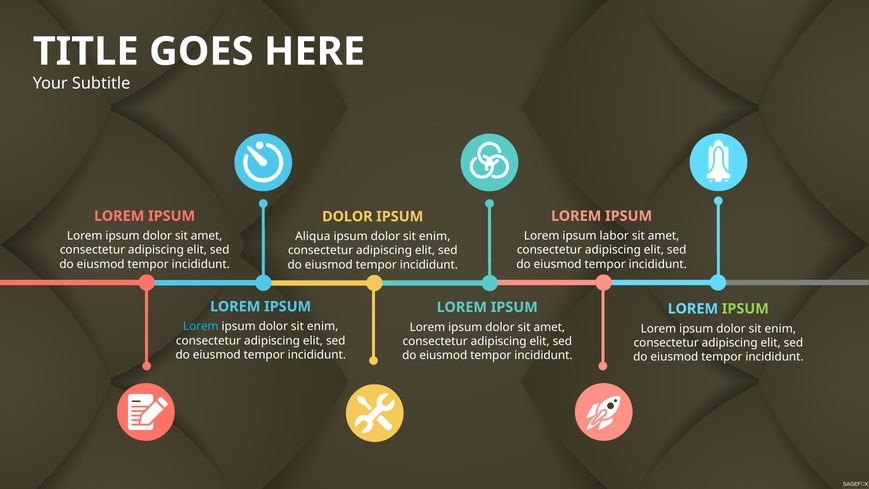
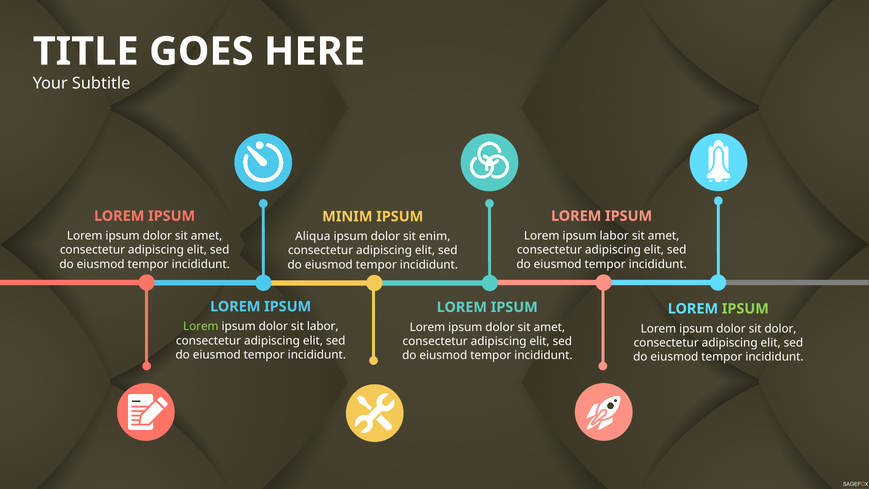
DOLOR: DOLOR -> MINIM (347, 216)
Lorem colour: light blue -> light green (201, 326)
enim: enim -> labor (323, 326)
enim: enim -> dolor (780, 329)
